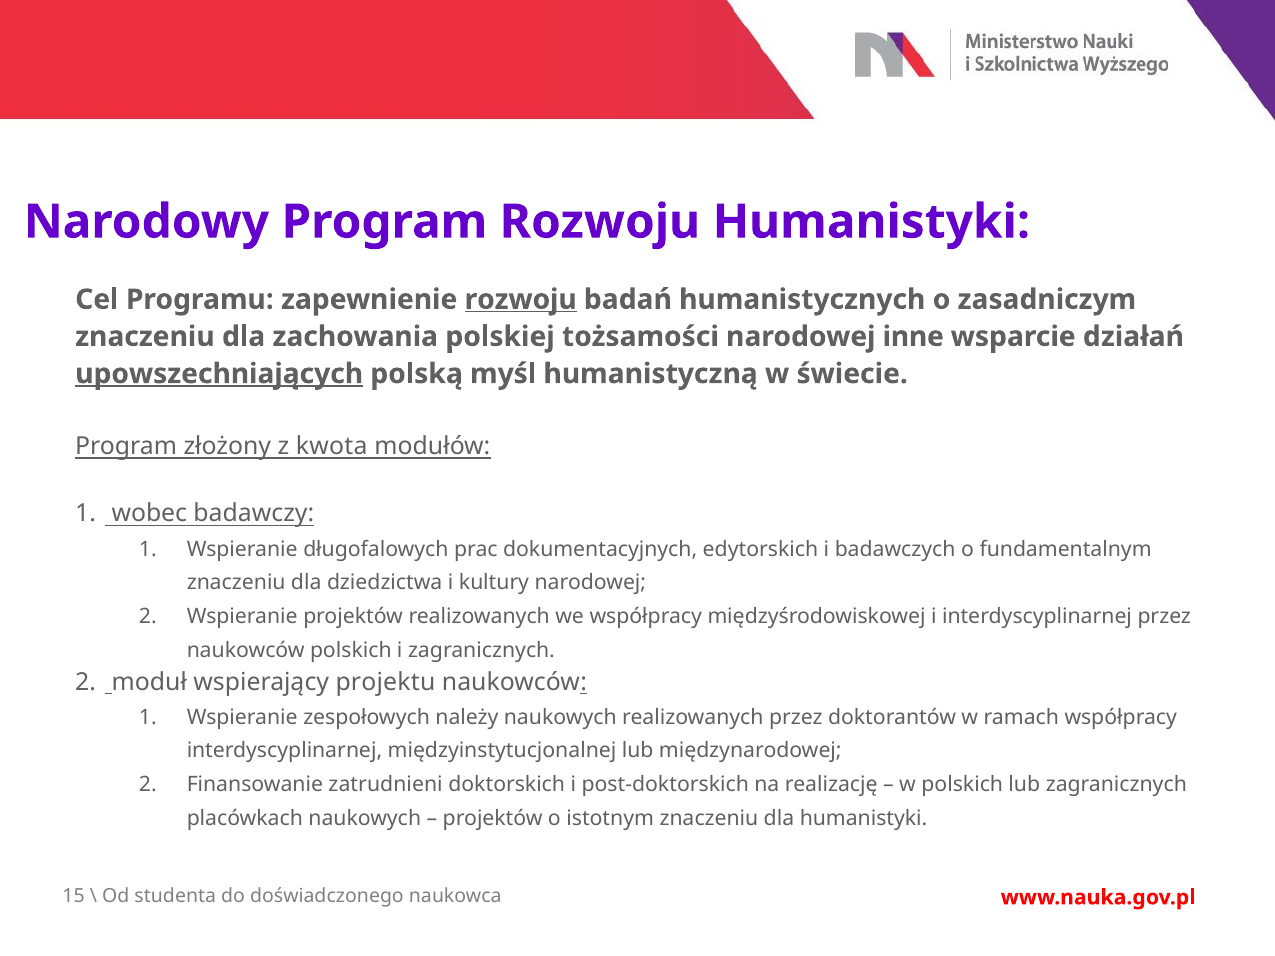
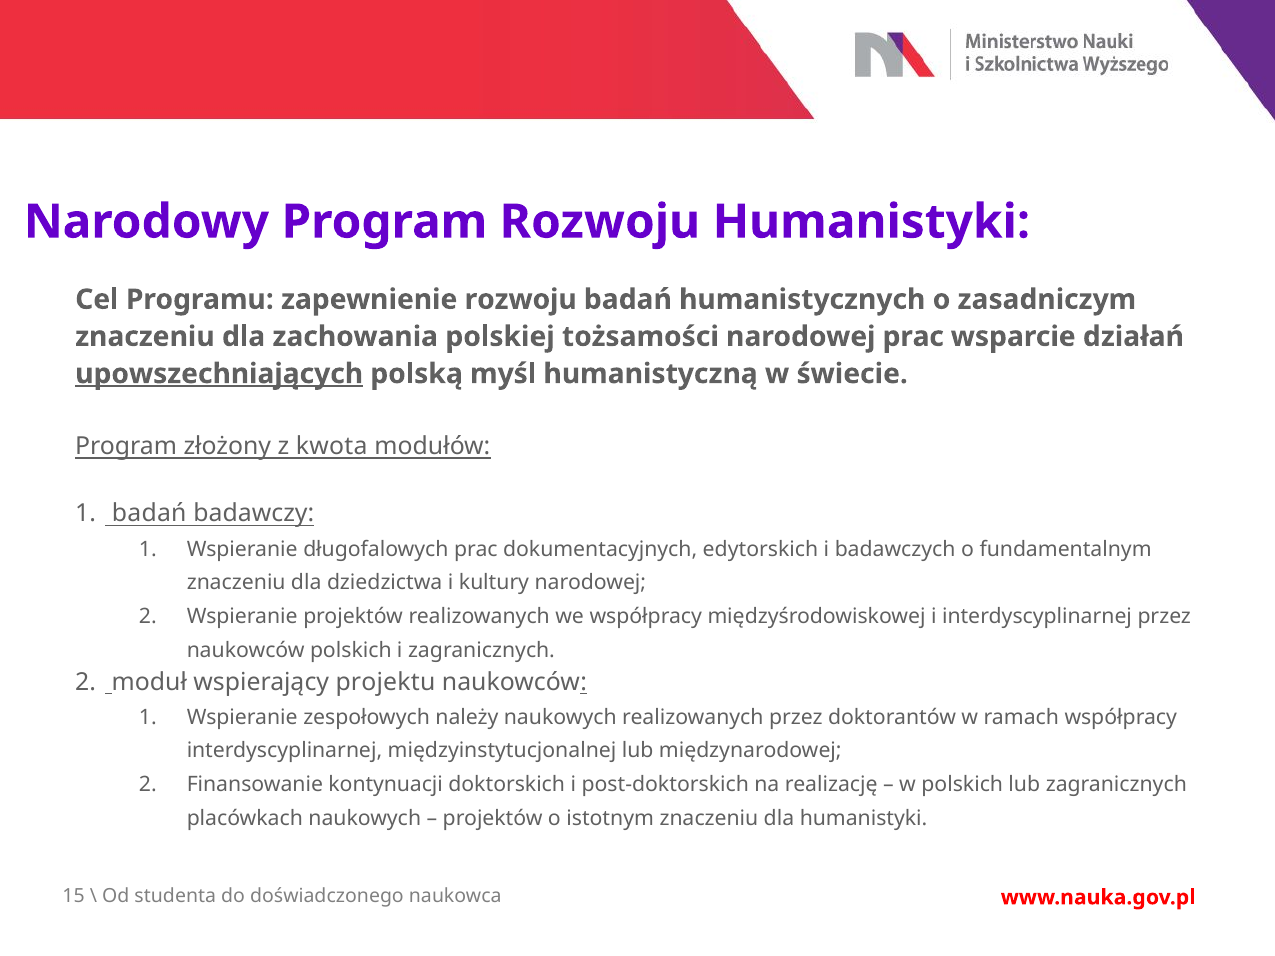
rozwoju underline: present -> none (521, 300)
narodowej inne: inne -> prac (913, 337)
wobec: wobec -> badań (149, 514)
zatrudnieni: zatrudnieni -> kontynuacji (386, 785)
